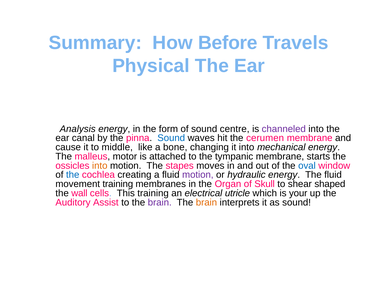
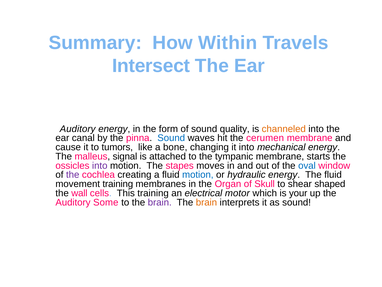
Before: Before -> Within (228, 43)
Physical: Physical -> Intersect (151, 66)
Analysis: Analysis -> Auditory (78, 129)
centre: centre -> quality (235, 129)
channeled colour: purple -> orange (284, 129)
middle: middle -> tumors (117, 147)
motor: motor -> signal (125, 156)
into colour: orange -> purple (100, 165)
the colour: blue -> purple (73, 174)
motion colour: purple -> blue (198, 174)
utricle: utricle -> motor (237, 193)
Assist: Assist -> Some (106, 202)
